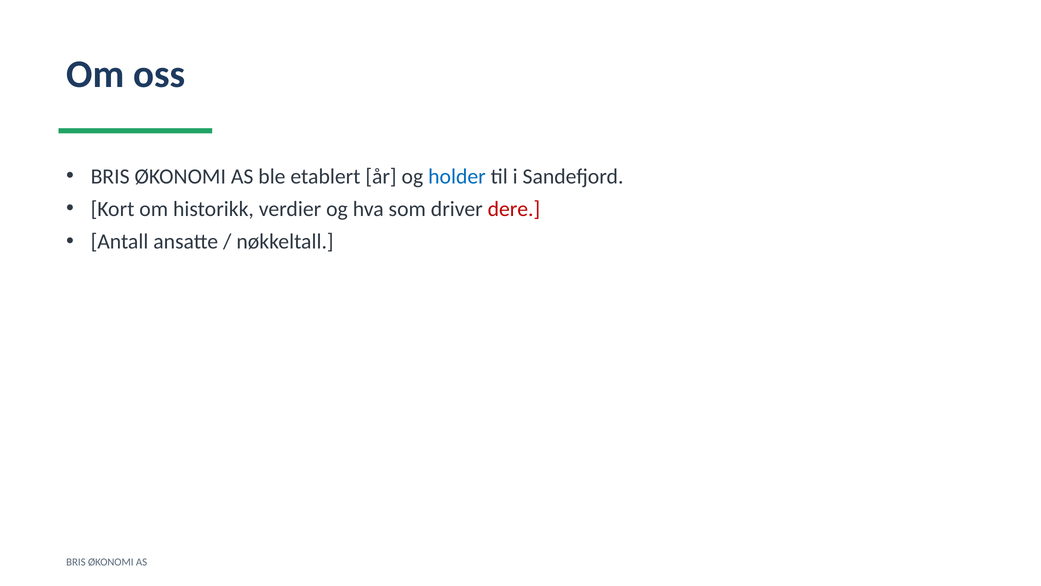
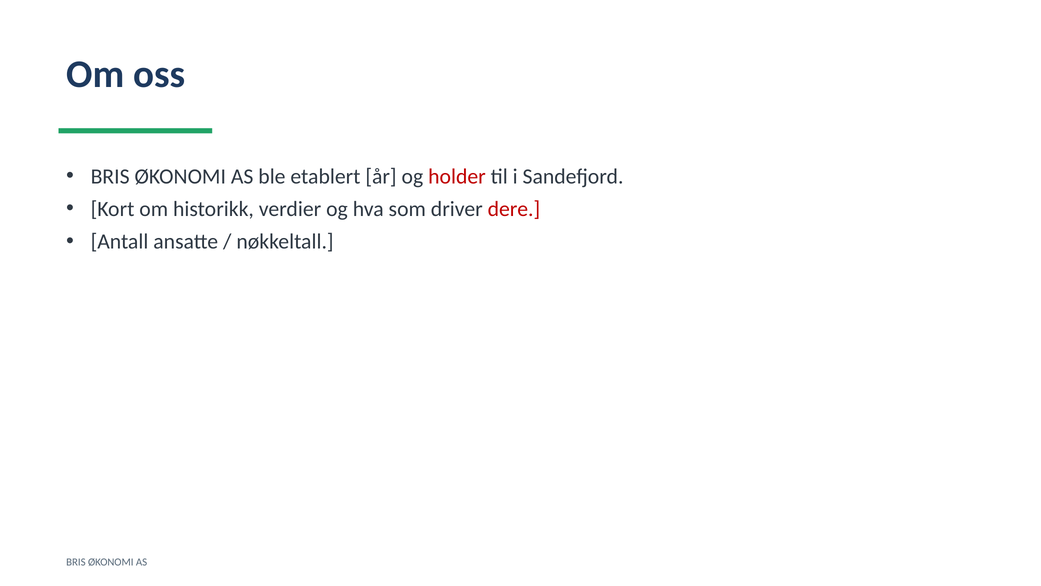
holder colour: blue -> red (457, 176)
